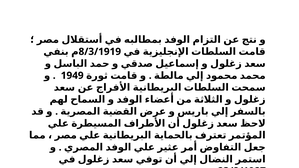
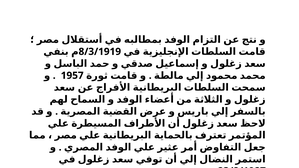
1949: 1949 -> 1957 (72, 76)
